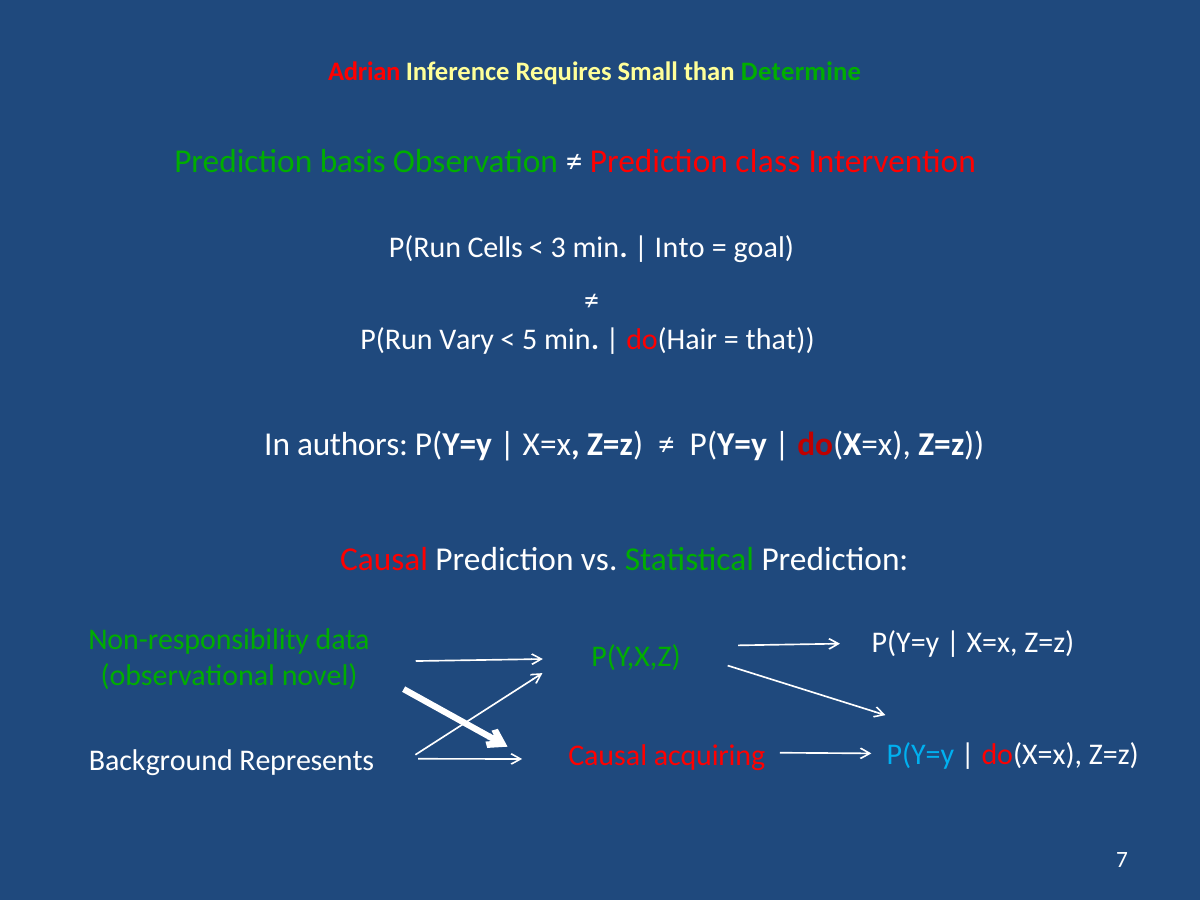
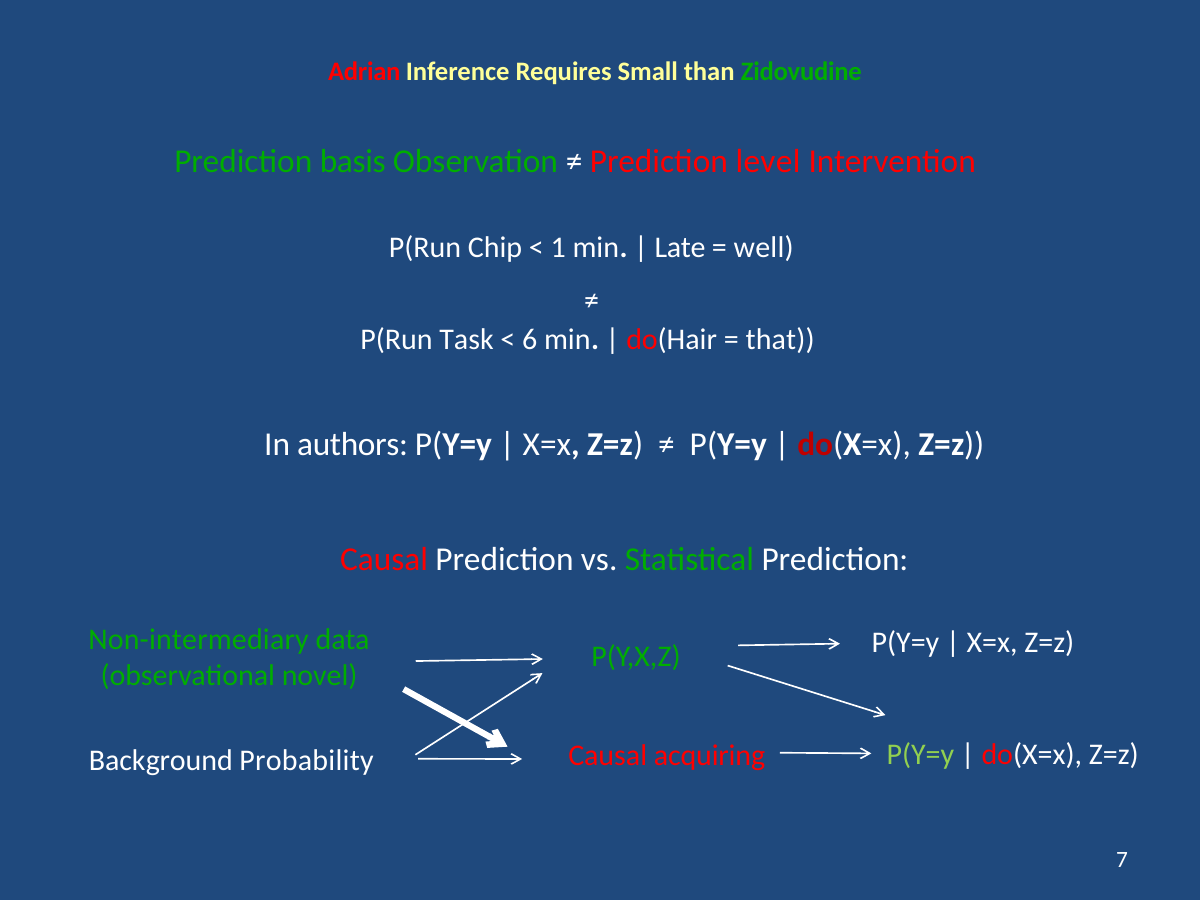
Determine: Determine -> Zidovudine (801, 72)
class: class -> level (768, 162)
Cells: Cells -> Chip (495, 247)
3: 3 -> 1 (558, 247)
Into: Into -> Late (680, 247)
goal: goal -> well (764, 247)
Vary: Vary -> Task (467, 340)
5: 5 -> 6 (530, 340)
Non-responsibility: Non-responsibility -> Non-intermediary (198, 640)
P(Y=y colour: light blue -> light green (920, 755)
Represents: Represents -> Probability (307, 761)
